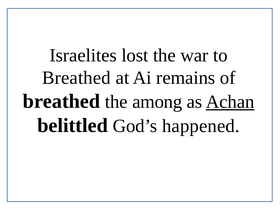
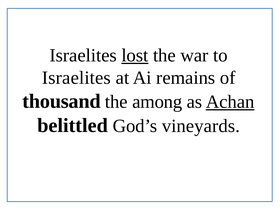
lost underline: none -> present (135, 55)
Breathed: Breathed -> Israelites (76, 78)
breathed: breathed -> thousand (62, 101)
happened: happened -> vineyards (201, 126)
